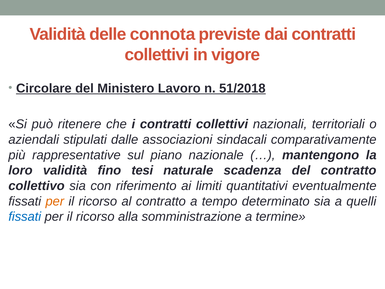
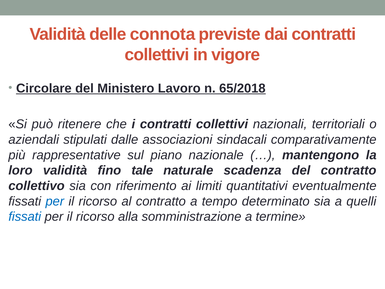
51/2018: 51/2018 -> 65/2018 (242, 88)
tesi: tesi -> tale (142, 170)
per colour: orange -> blue (55, 201)
